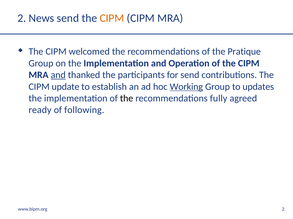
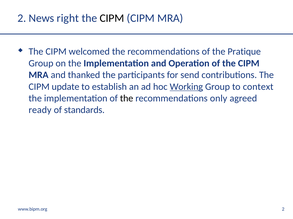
News send: send -> right (68, 18)
CIPM colour: orange -> black (112, 18)
and underline: present -> none (58, 75)
updates: updates -> context (258, 87)
fully: fully -> only (219, 99)
following: following -> standards (84, 110)
